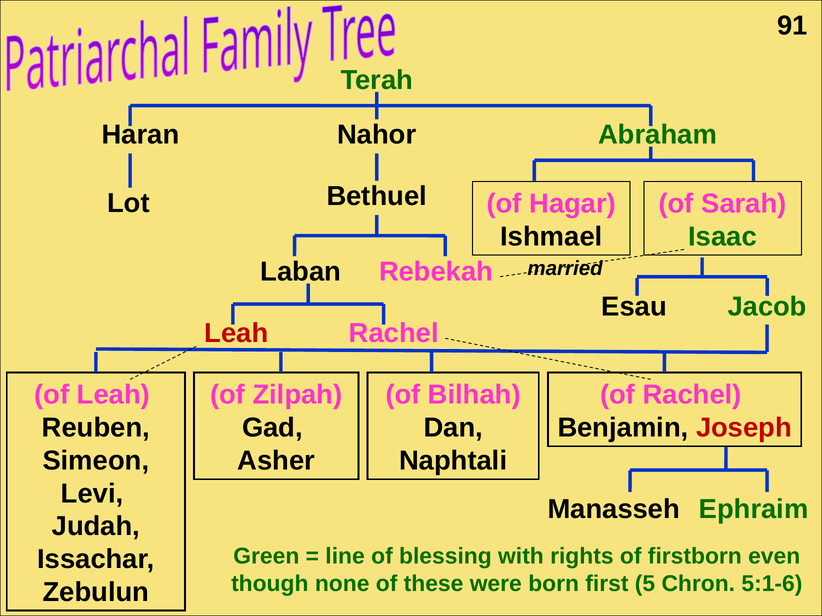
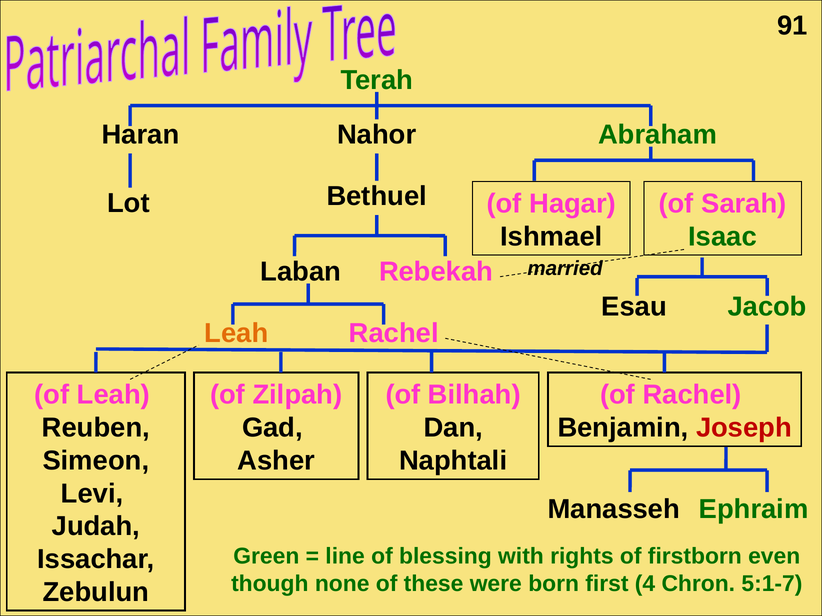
Leah colour: red -> orange (236, 334)
5: 5 -> 4 (645, 584)
5:1-6: 5:1-6 -> 5:1-7 (772, 584)
